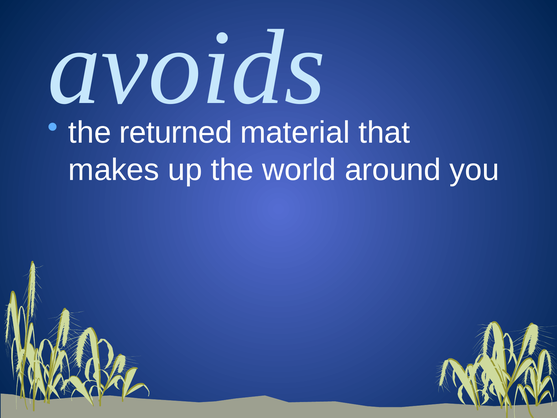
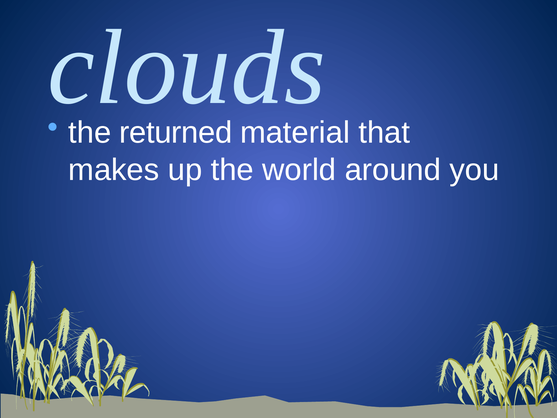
avoids: avoids -> clouds (187, 68)
